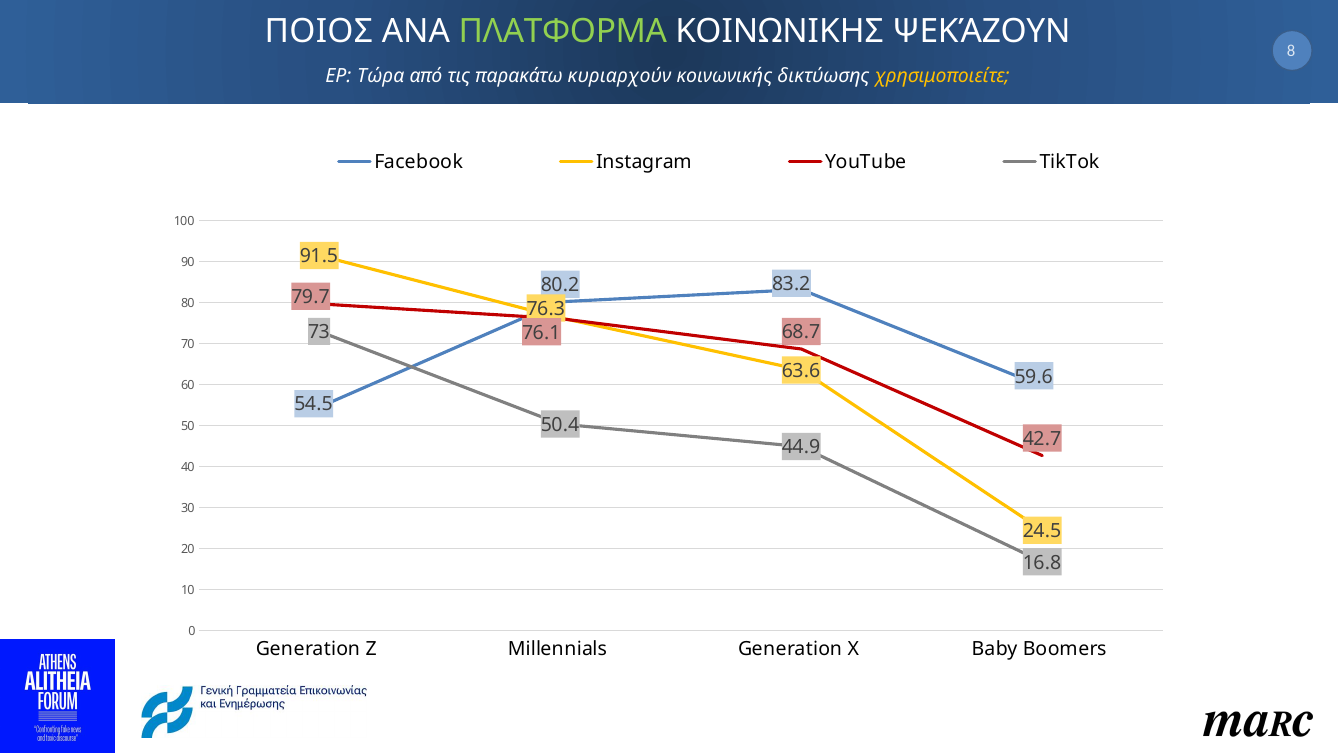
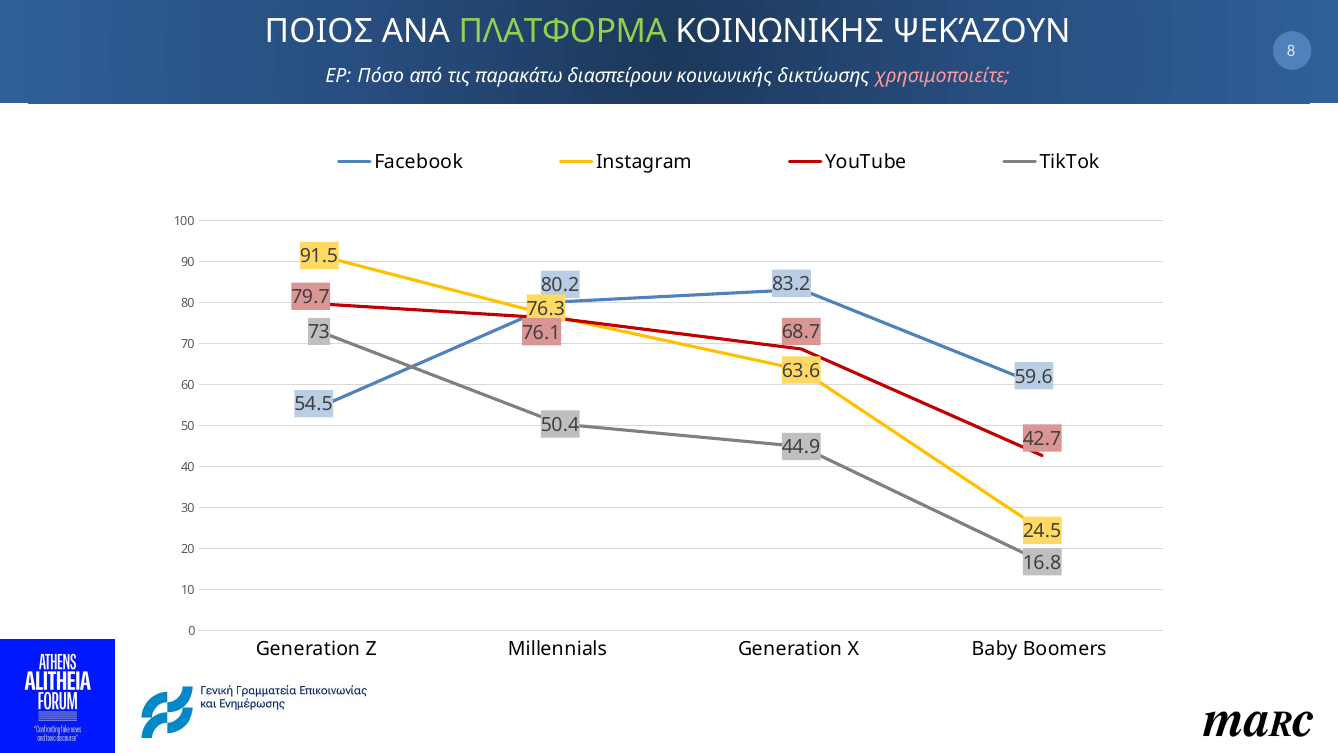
Τώρα: Τώρα -> Πόσο (381, 76)
κυριαρχούν: κυριαρχούν -> διασπείρουν (620, 76)
χρησιμοποιείτε colour: yellow -> pink (942, 76)
